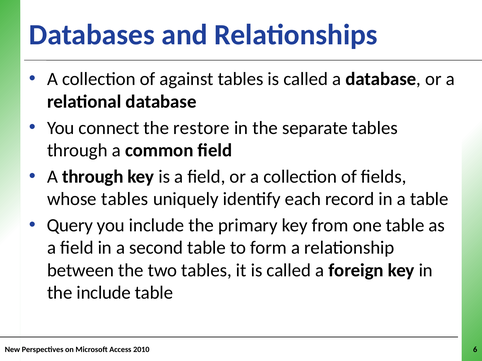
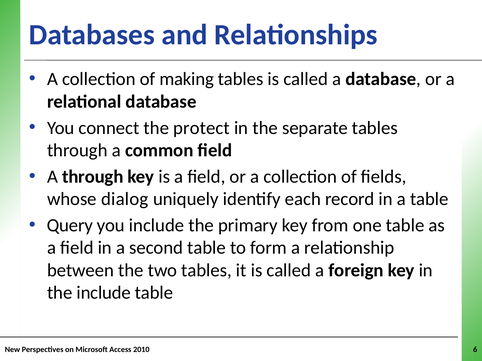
against: against -> making (187, 79)
restore: restore -> protect (201, 128)
whose tables: tables -> dialog (125, 199)
